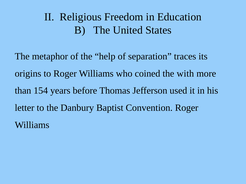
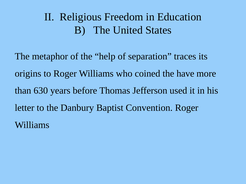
with: with -> have (185, 74)
154: 154 -> 630 (41, 91)
